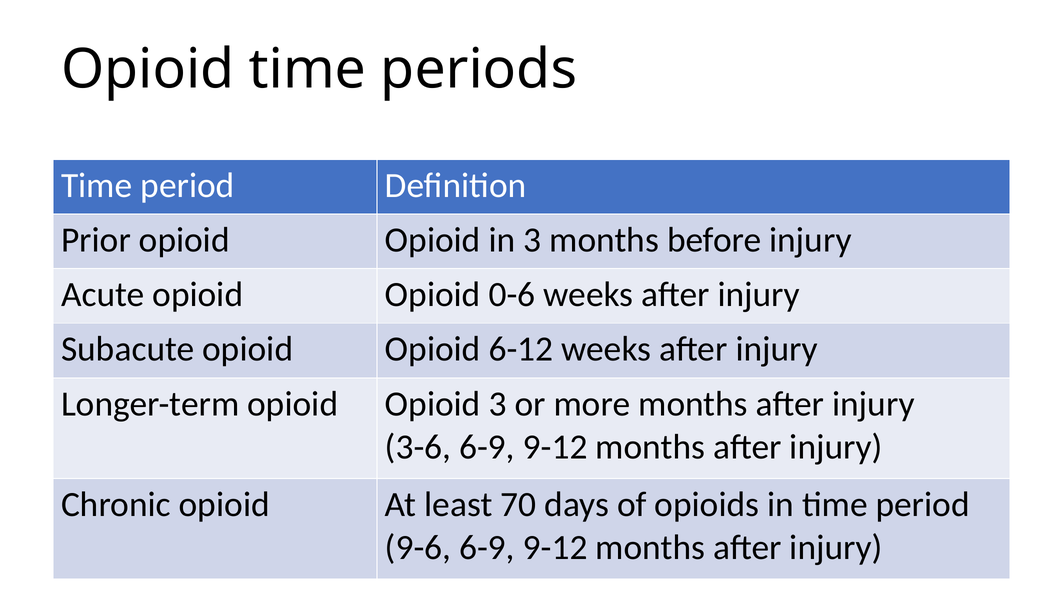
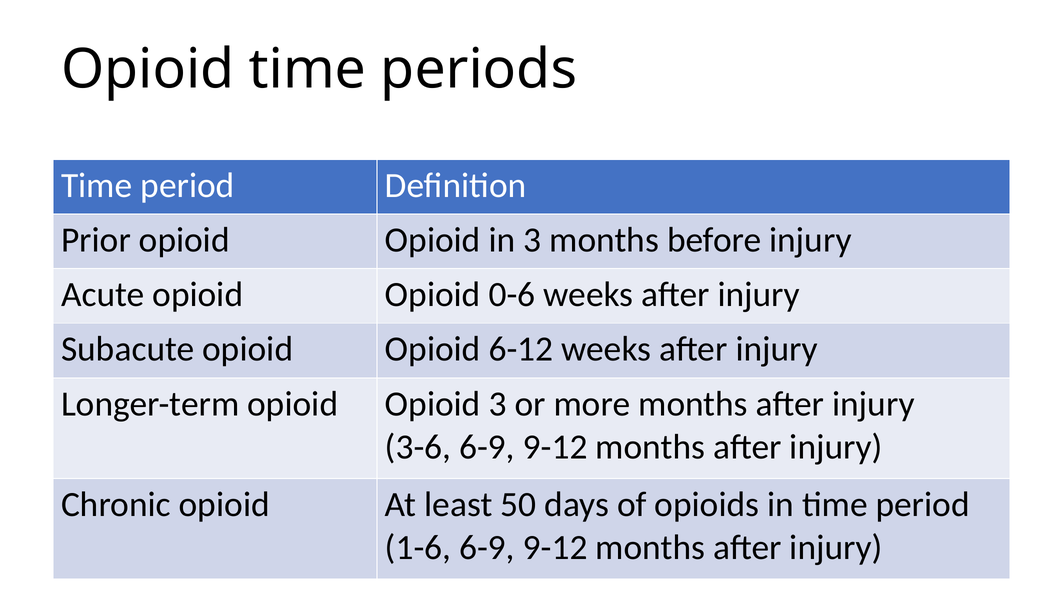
70: 70 -> 50 (518, 504)
9-6: 9-6 -> 1-6 (418, 548)
